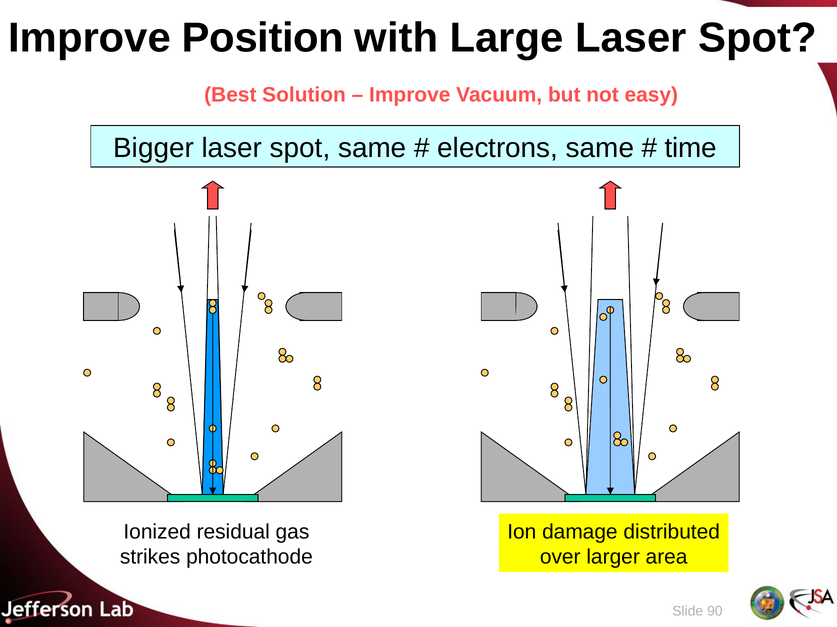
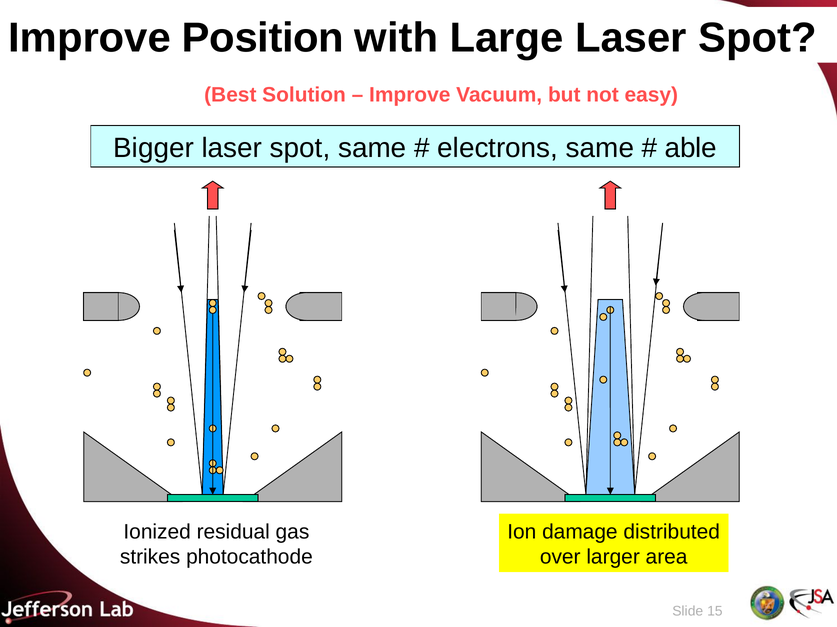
time: time -> able (691, 148)
90: 90 -> 15 (715, 612)
